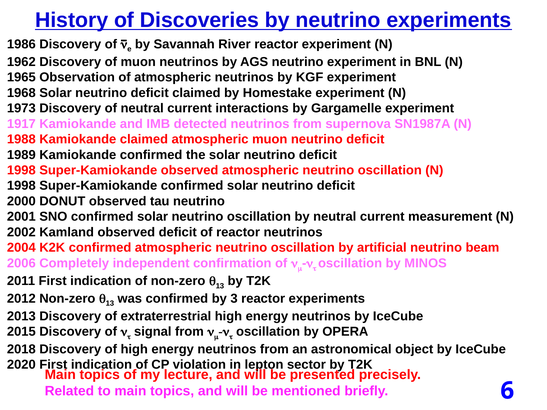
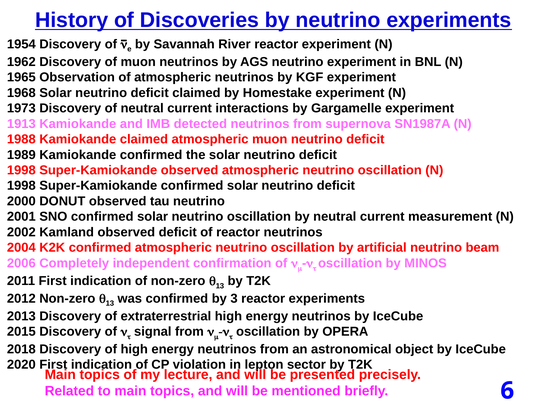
1986: 1986 -> 1954 (21, 44)
1917: 1917 -> 1913 (21, 124)
